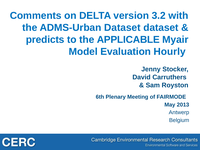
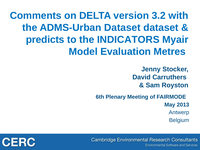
APPLICABLE: APPLICABLE -> INDICATORS (128, 40)
Hourly: Hourly -> Metres (170, 52)
